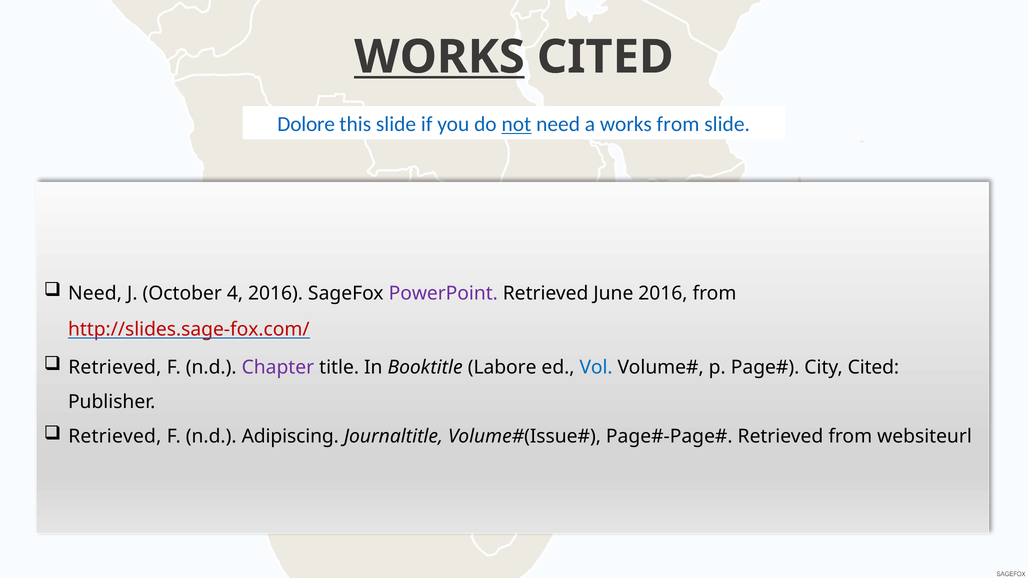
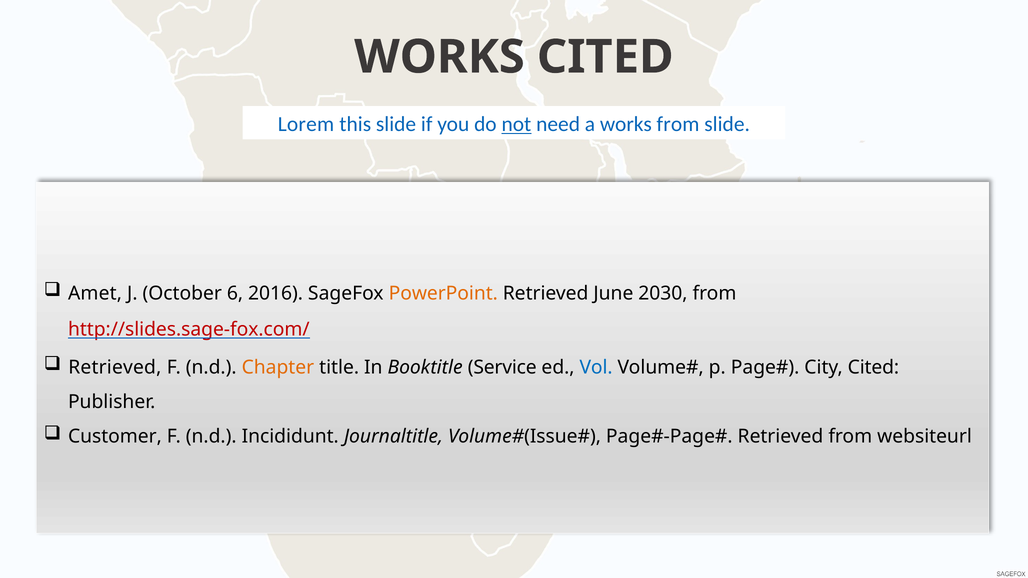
WORKS underline: present -> none (440, 57)
Dolore: Dolore -> Lorem (306, 124)
Need: Need -> Amet (95, 293)
4: 4 -> 6 (235, 293)
PowerPoint colour: purple -> orange (443, 293)
June 2016: 2016 -> 2030 (663, 293)
Chapter colour: purple -> orange (278, 367)
Labore: Labore -> Service (502, 367)
Retrieved: Retrieved -> Customer (115, 437)
Adipiscing: Adipiscing -> Incididunt (290, 437)
